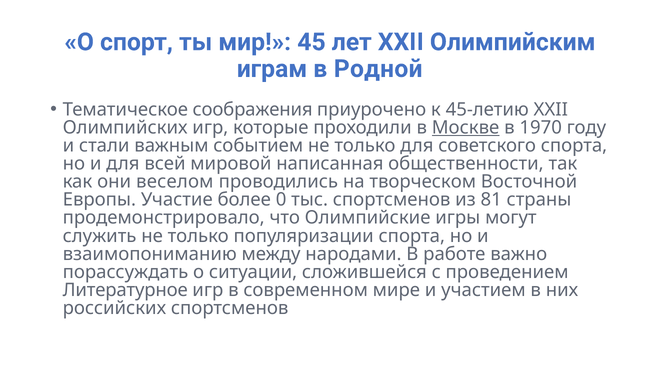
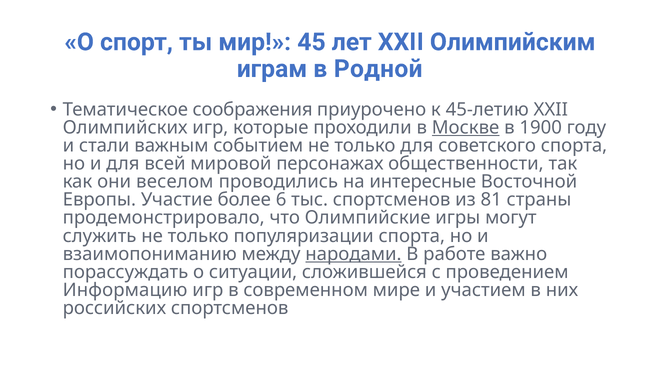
1970: 1970 -> 1900 (541, 128)
написанная: написанная -> персонажах (330, 164)
творческом: творческом -> интересные (423, 182)
0: 0 -> 6 (281, 200)
народами underline: none -> present (353, 254)
Литературное: Литературное -> Информацию (125, 290)
